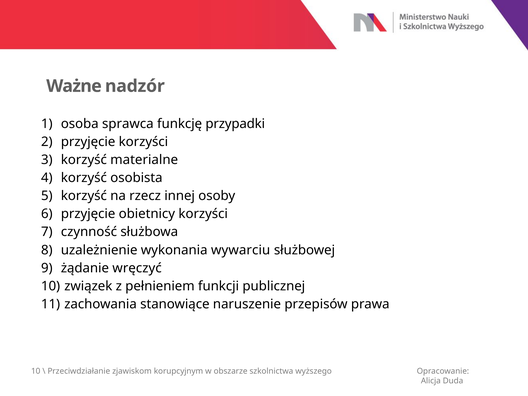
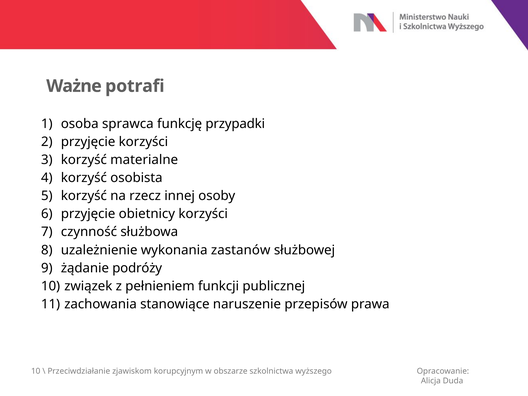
nadzór: nadzór -> potrafi (135, 86)
wywarciu: wywarciu -> zastanów (241, 250)
wręczyć: wręczyć -> podróży (137, 268)
